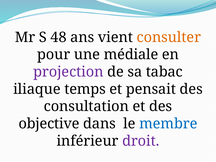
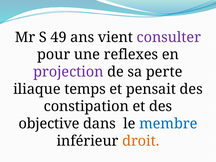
48: 48 -> 49 (59, 37)
consulter colour: orange -> purple (169, 37)
médiale: médiale -> reflexes (131, 55)
tabac: tabac -> perte (164, 72)
consultation: consultation -> constipation (86, 106)
droit colour: purple -> orange (141, 141)
